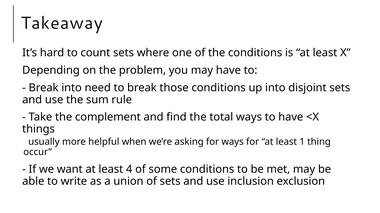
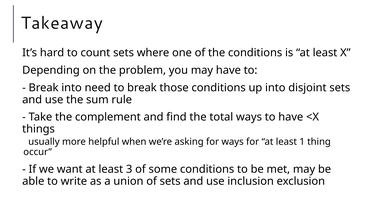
4: 4 -> 3 (129, 170)
